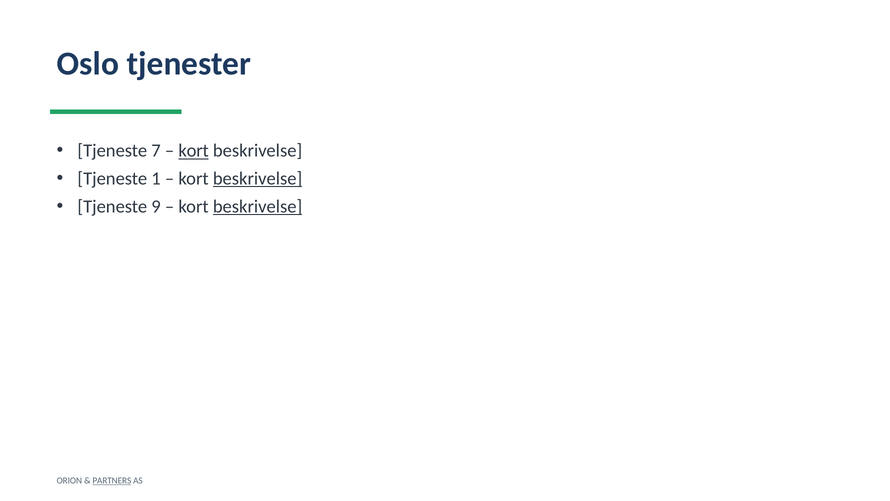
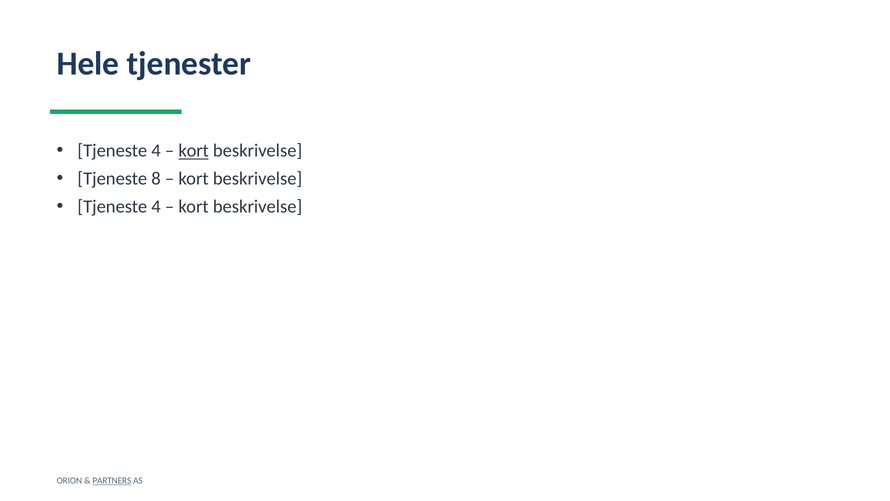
Oslo: Oslo -> Hele (88, 64)
7: 7 -> 4 (156, 151)
1: 1 -> 8 (156, 179)
beskrivelse underline: present -> none (258, 179)
9: 9 -> 4 (156, 206)
beskrivelse underline: present -> none (258, 206)
